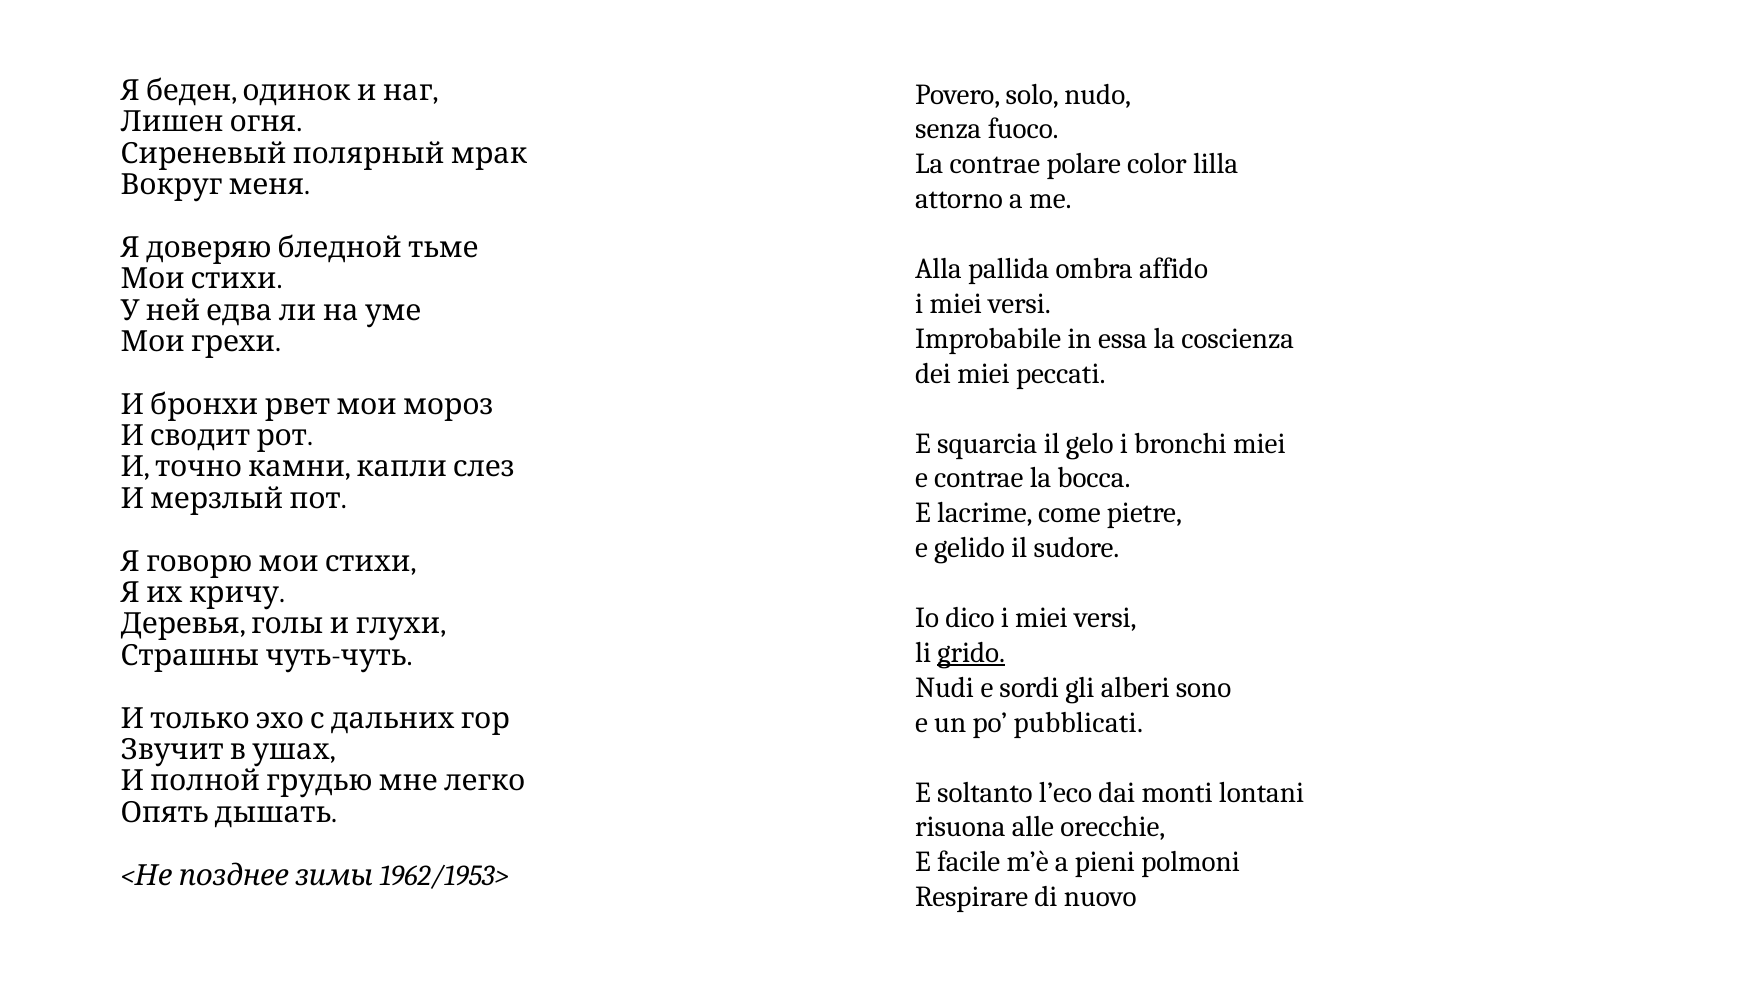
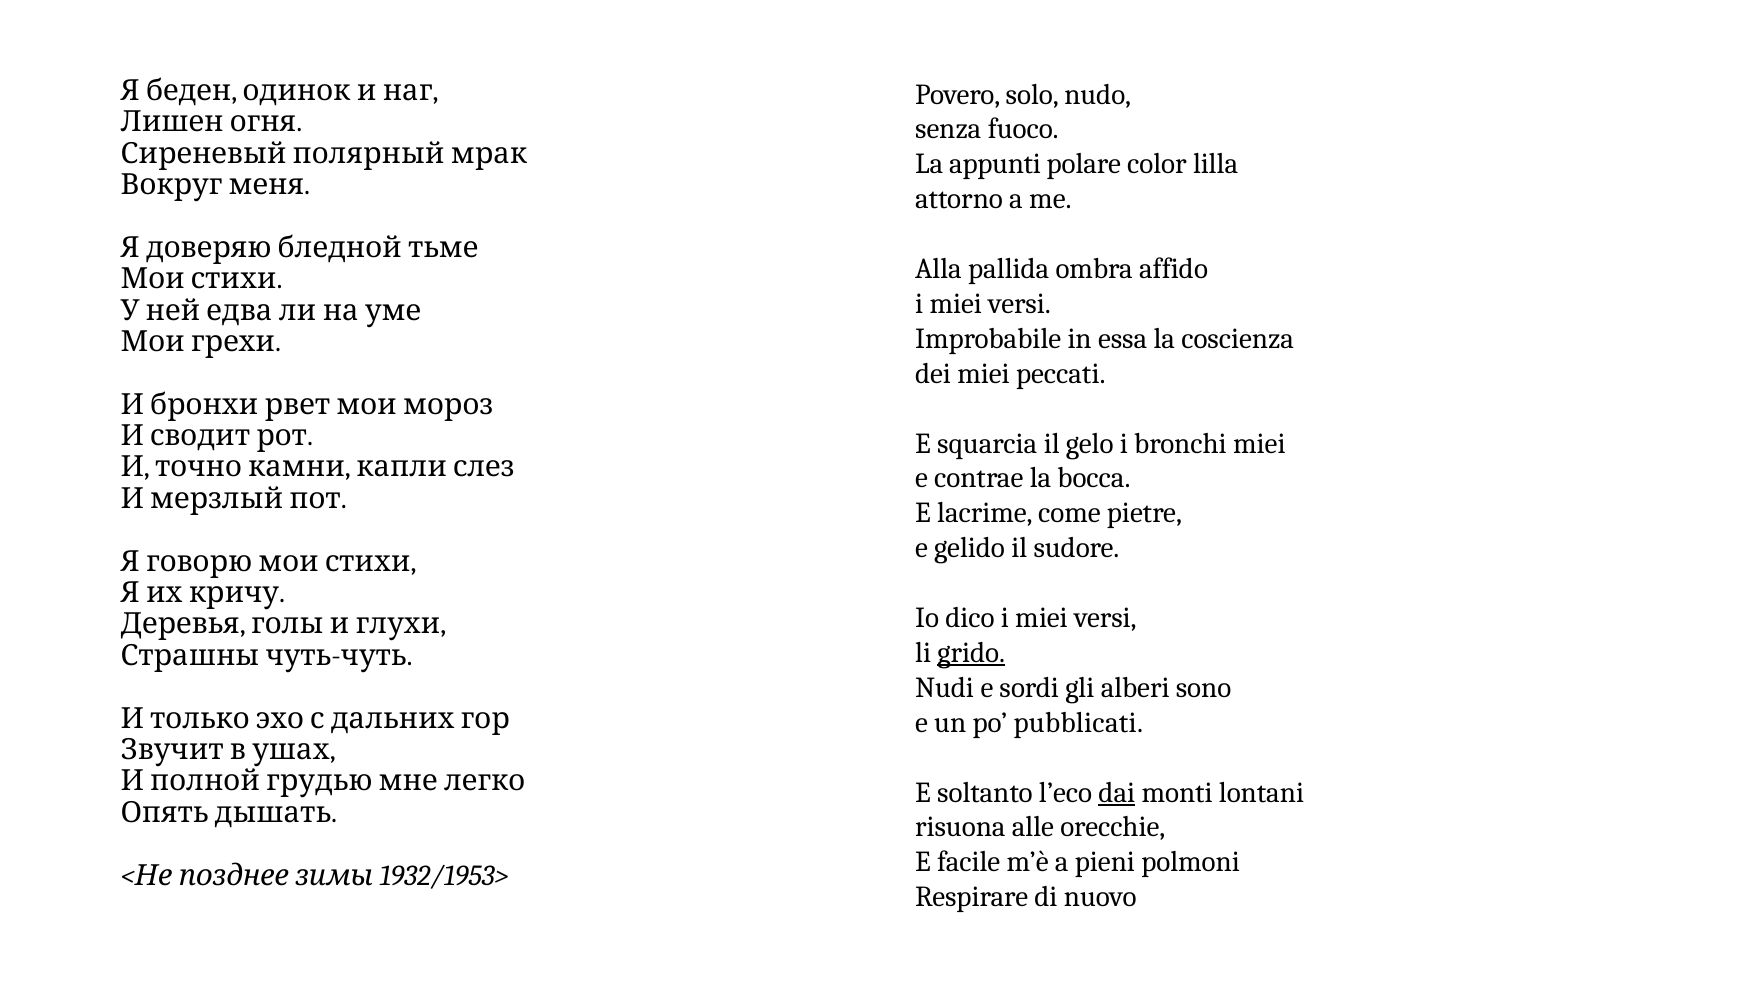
La contrae: contrae -> appunti (995, 164)
dai underline: none -> present (1117, 793)
1962/1953>: 1962/1953> -> 1932/1953> (444, 876)
